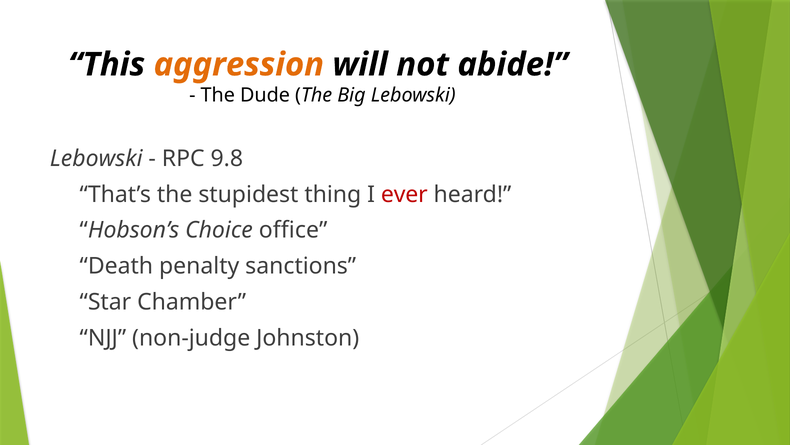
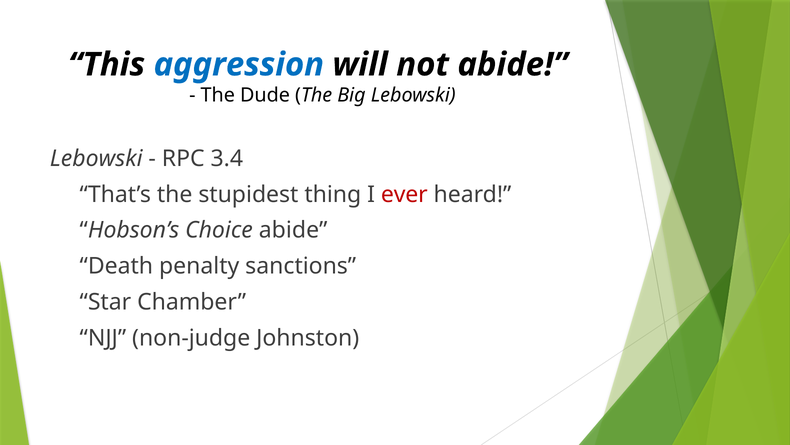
aggression colour: orange -> blue (239, 64)
9.8: 9.8 -> 3.4 (227, 158)
Choice office: office -> abide (293, 230)
